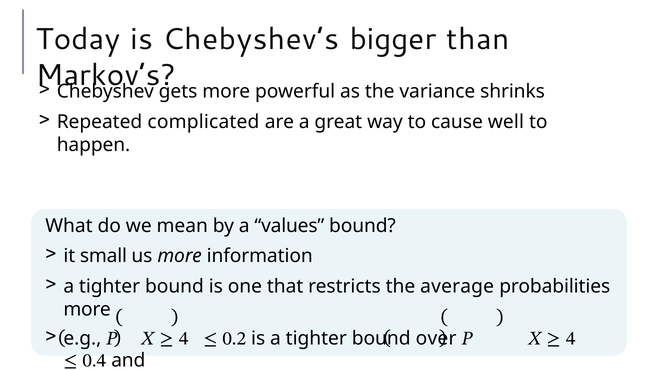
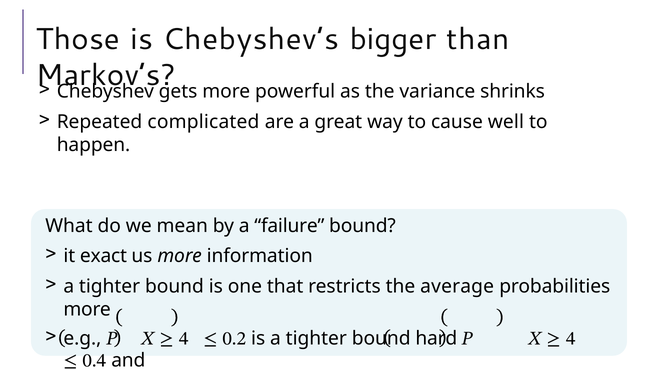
Today: Today -> Those (78, 39)
values: values -> failure (289, 226)
small: small -> exact (103, 256)
over: over -> hard (436, 339)
